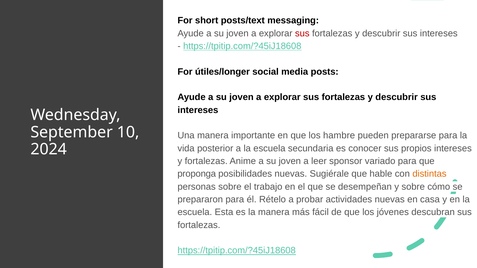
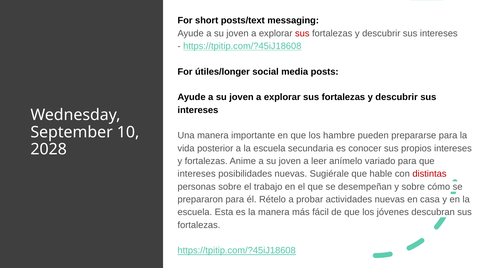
2024: 2024 -> 2028 (49, 149)
sponsor: sponsor -> anímelo (346, 161)
proponga: proponga -> intereses (197, 174)
distintas colour: orange -> red (429, 174)
